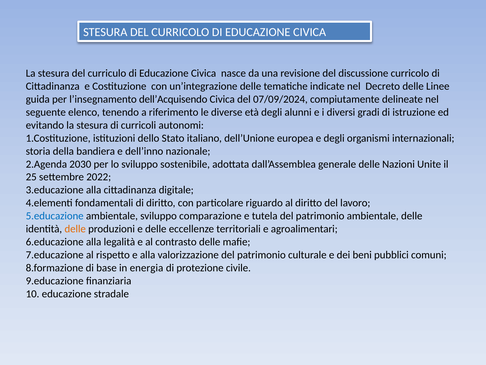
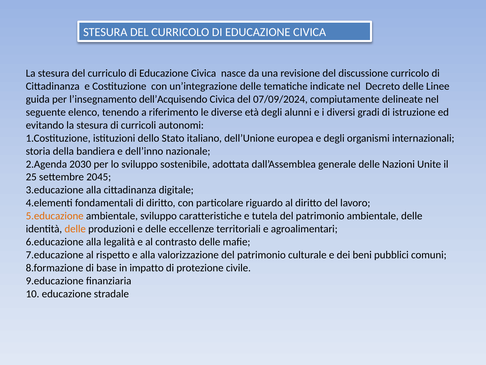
2022: 2022 -> 2045 (99, 177)
5.educazione colour: blue -> orange (55, 216)
comparazione: comparazione -> caratteristiche (210, 216)
energia: energia -> impatto (147, 268)
